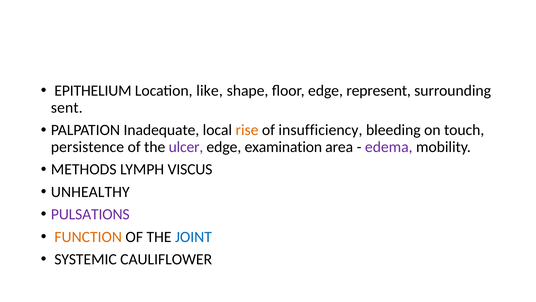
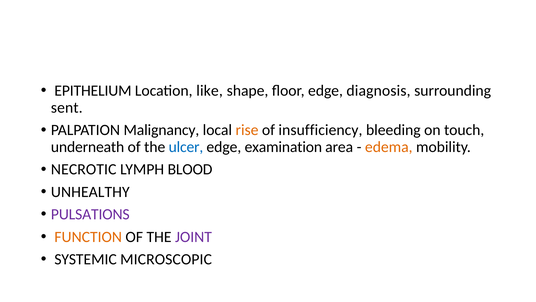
represent: represent -> diagnosis (378, 91)
Inadequate: Inadequate -> Malignancy (161, 130)
persistence: persistence -> underneath (88, 147)
ulcer colour: purple -> blue (186, 147)
edema colour: purple -> orange (389, 147)
METHODS: METHODS -> NECROTIC (84, 169)
VISCUS: VISCUS -> BLOOD (190, 169)
JOINT colour: blue -> purple (193, 237)
CAULIFLOWER: CAULIFLOWER -> MICROSCOPIC (166, 259)
